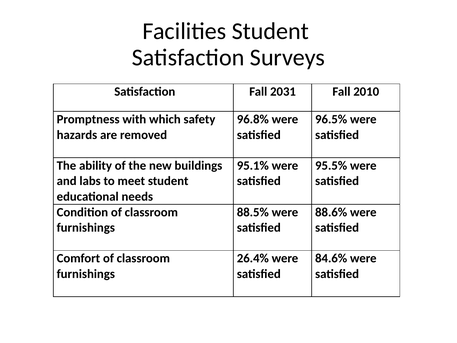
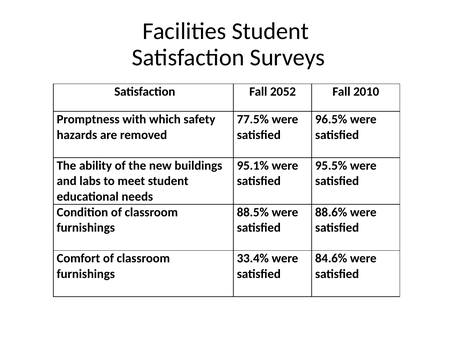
2031: 2031 -> 2052 (283, 92)
96.8%: 96.8% -> 77.5% (253, 119)
26.4%: 26.4% -> 33.4% (253, 258)
